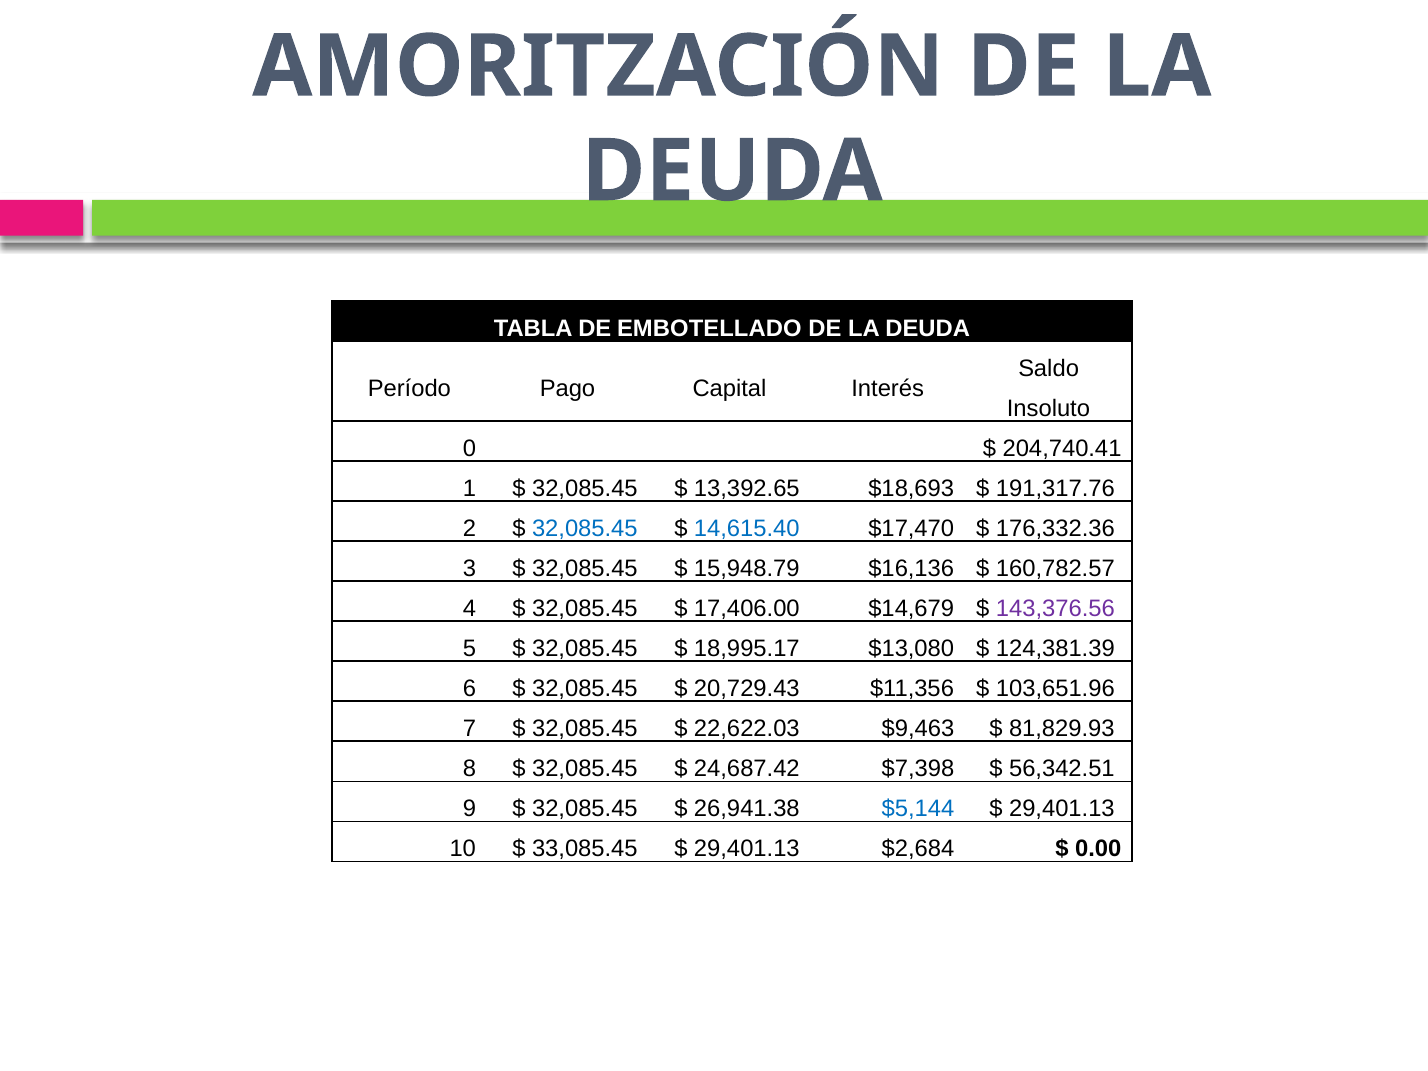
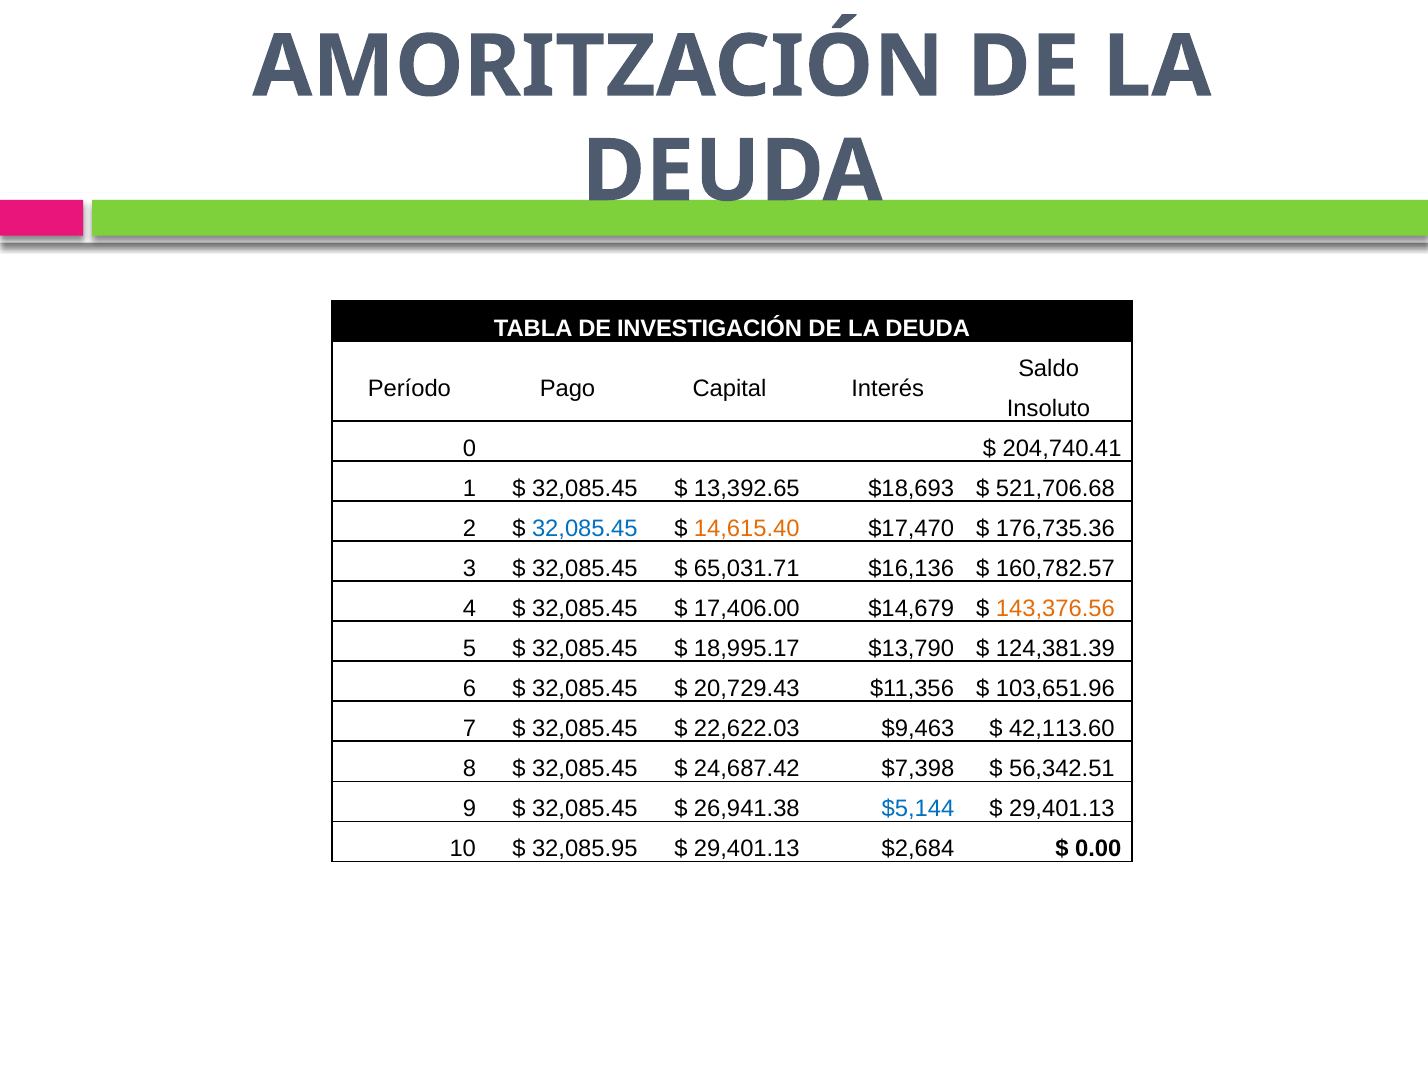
EMBOTELLADO: EMBOTELLADO -> INVESTIGACIÓN (709, 328)
191,317.76: 191,317.76 -> 521,706.68 (1055, 488)
14,615.40 colour: blue -> orange (747, 528)
176,332.36: 176,332.36 -> 176,735.36 (1055, 528)
15,948.79: 15,948.79 -> 65,031.71 (747, 568)
143,376.56 colour: purple -> orange (1055, 608)
$13,080: $13,080 -> $13,790 (911, 648)
81,829.93: 81,829.93 -> 42,113.60 (1062, 728)
33,085.45: 33,085.45 -> 32,085.95 (585, 849)
